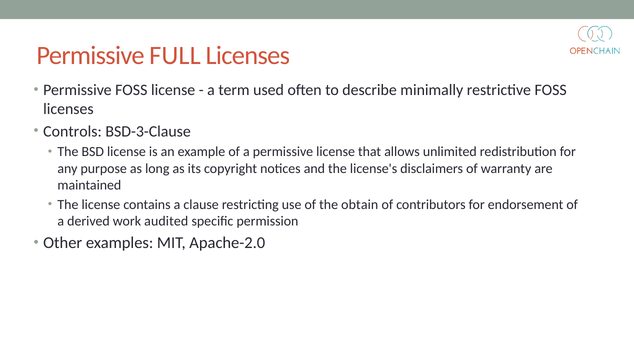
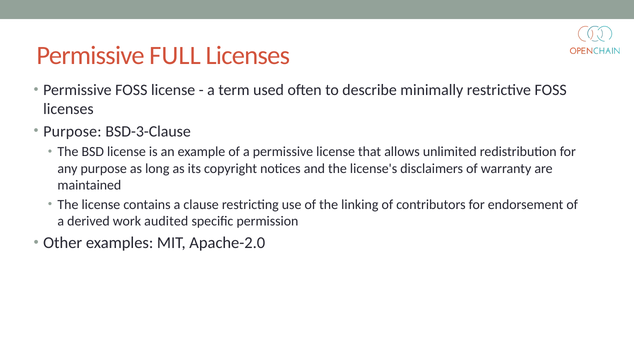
Controls: Controls -> Purpose (72, 131)
obtain: obtain -> linking (360, 204)
